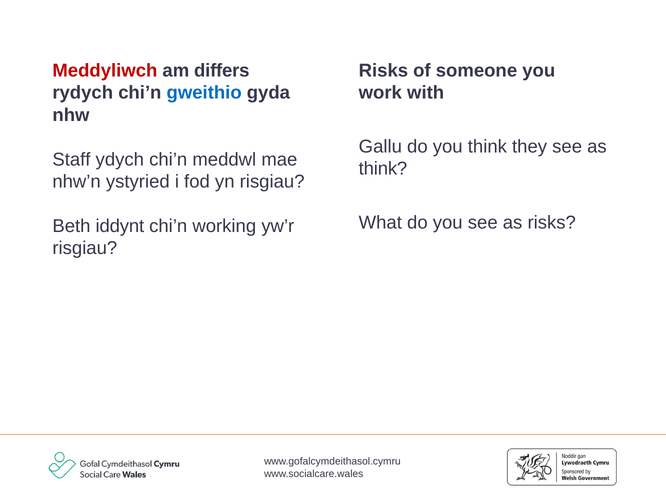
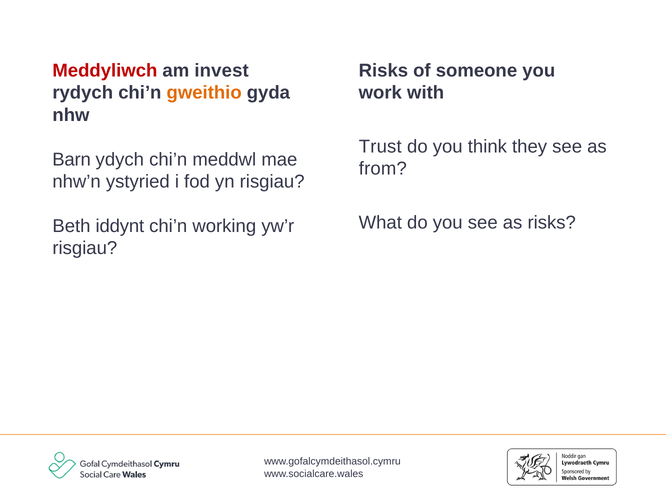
differs: differs -> invest (222, 70)
gweithio colour: blue -> orange (204, 93)
Gallu: Gallu -> Trust (380, 146)
Staff: Staff -> Barn (72, 159)
think: think -> from (383, 169)
